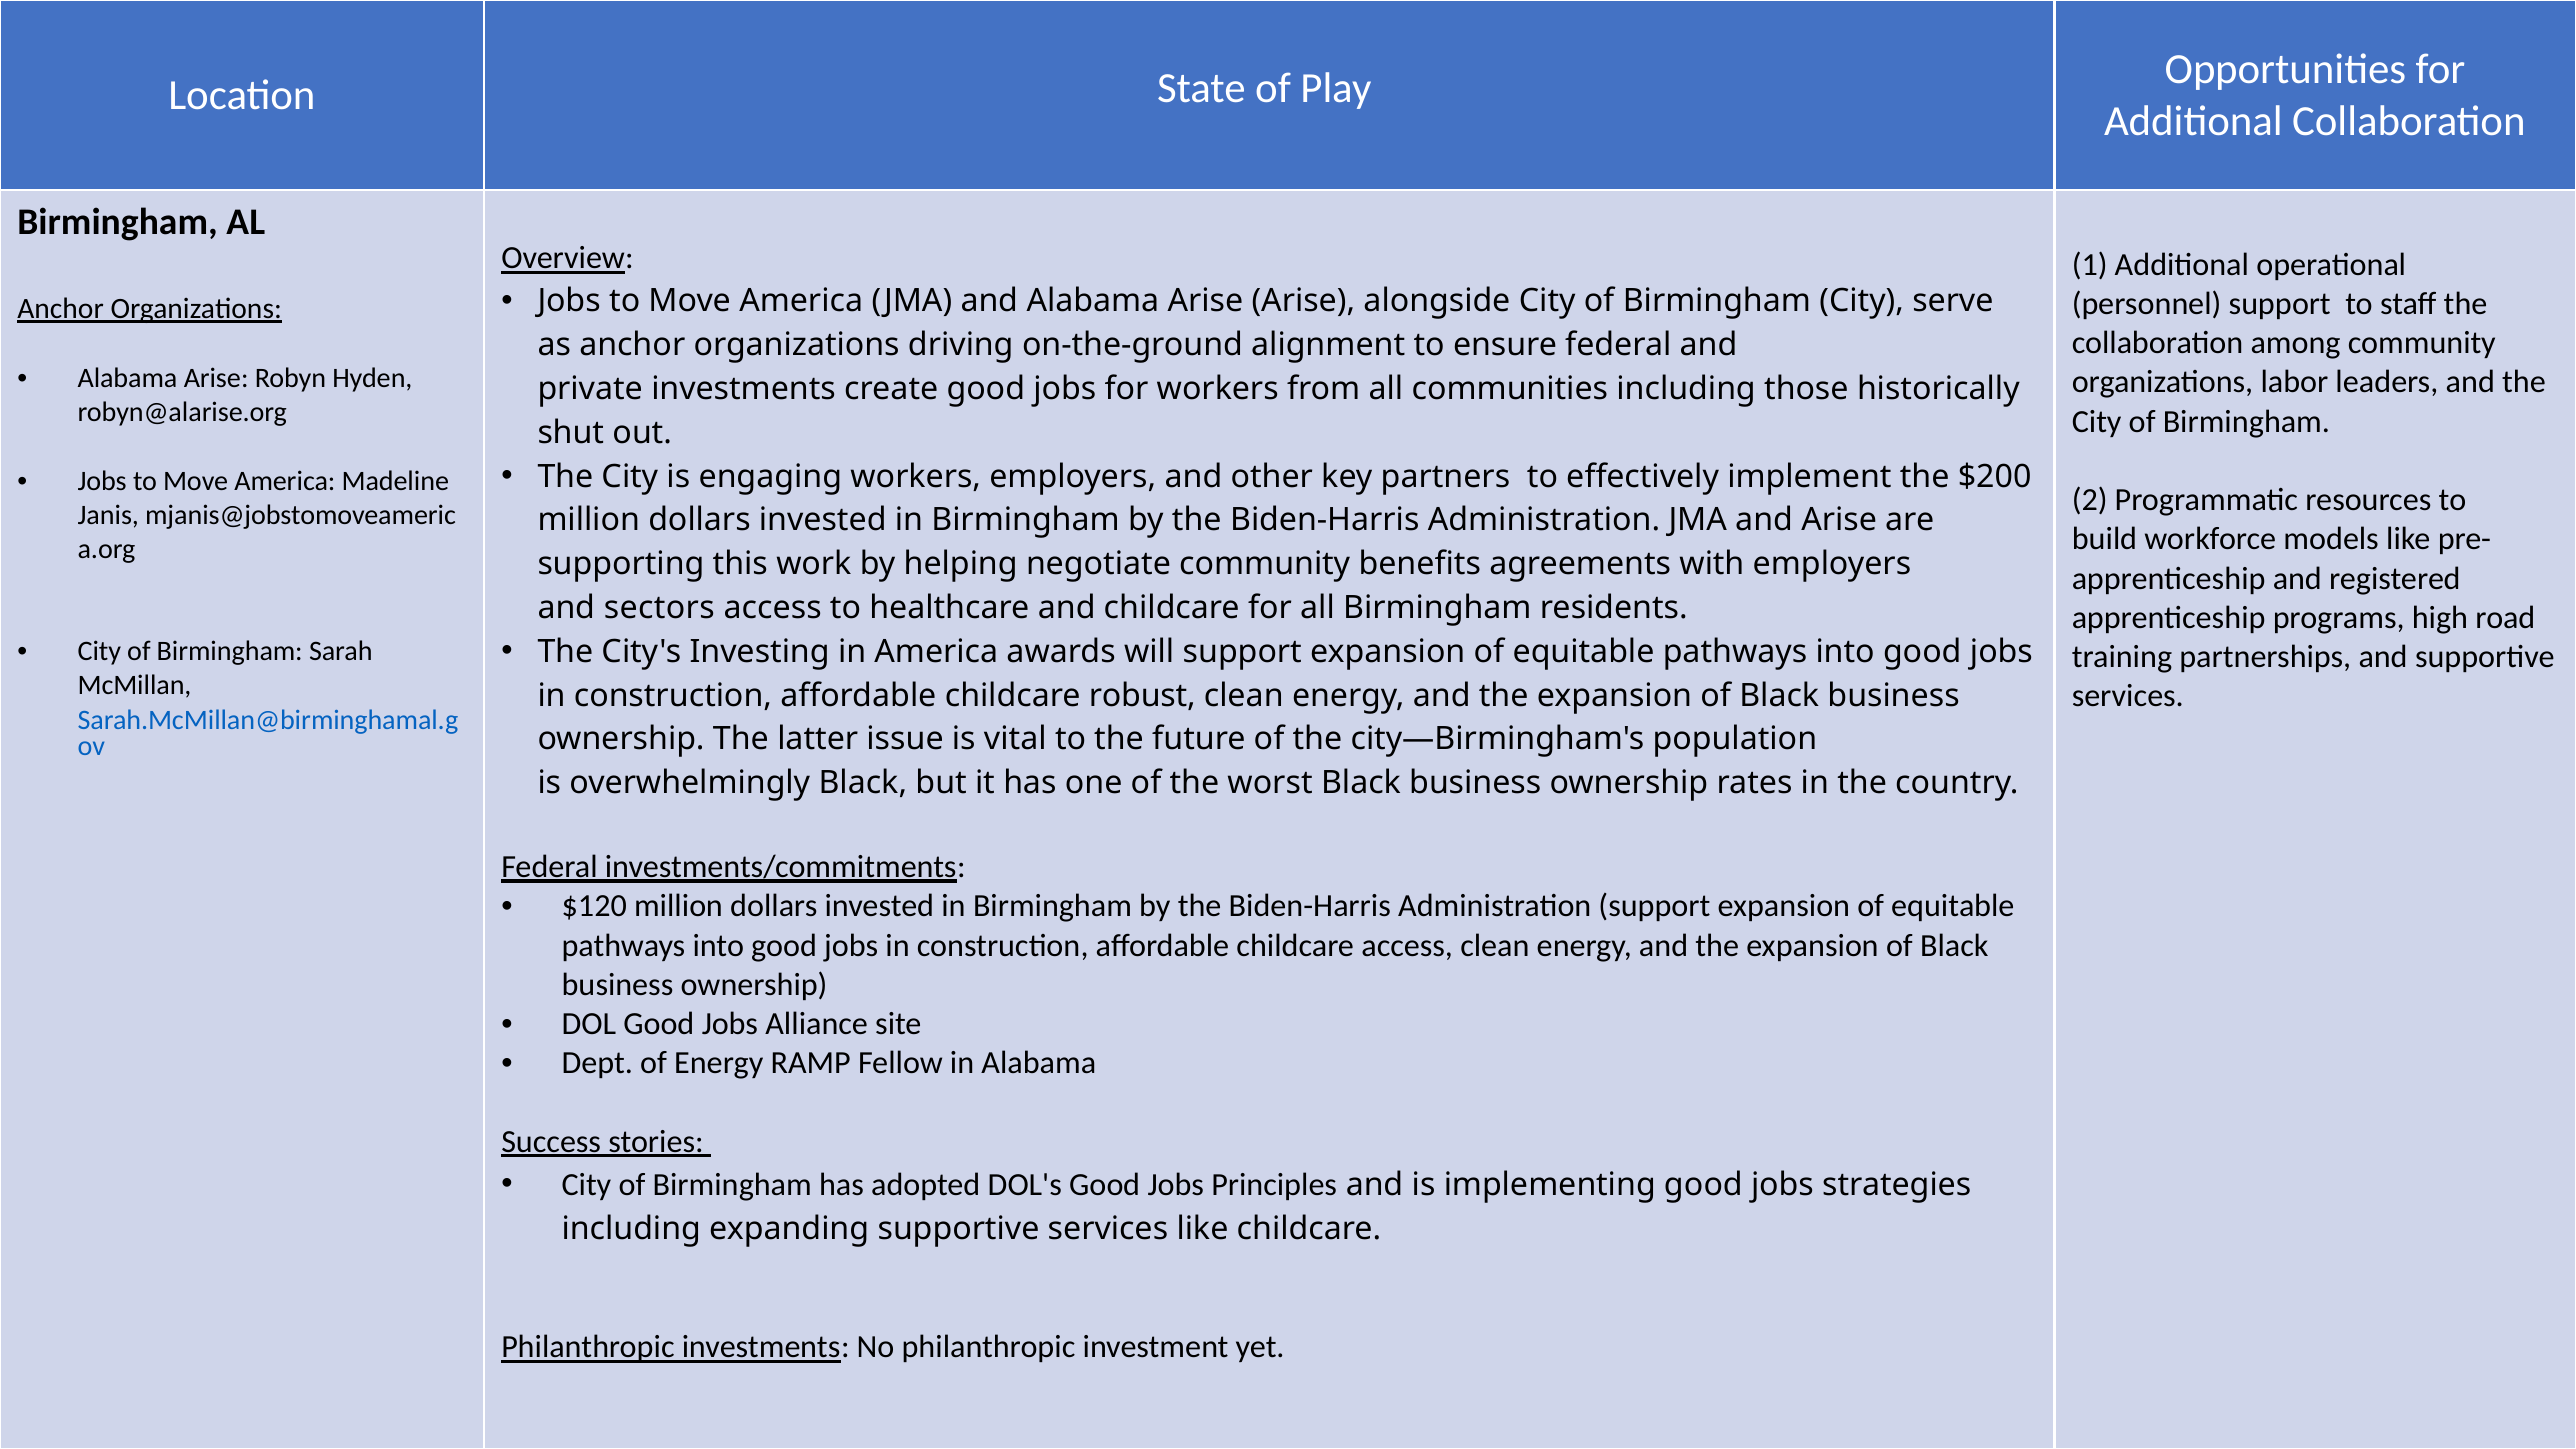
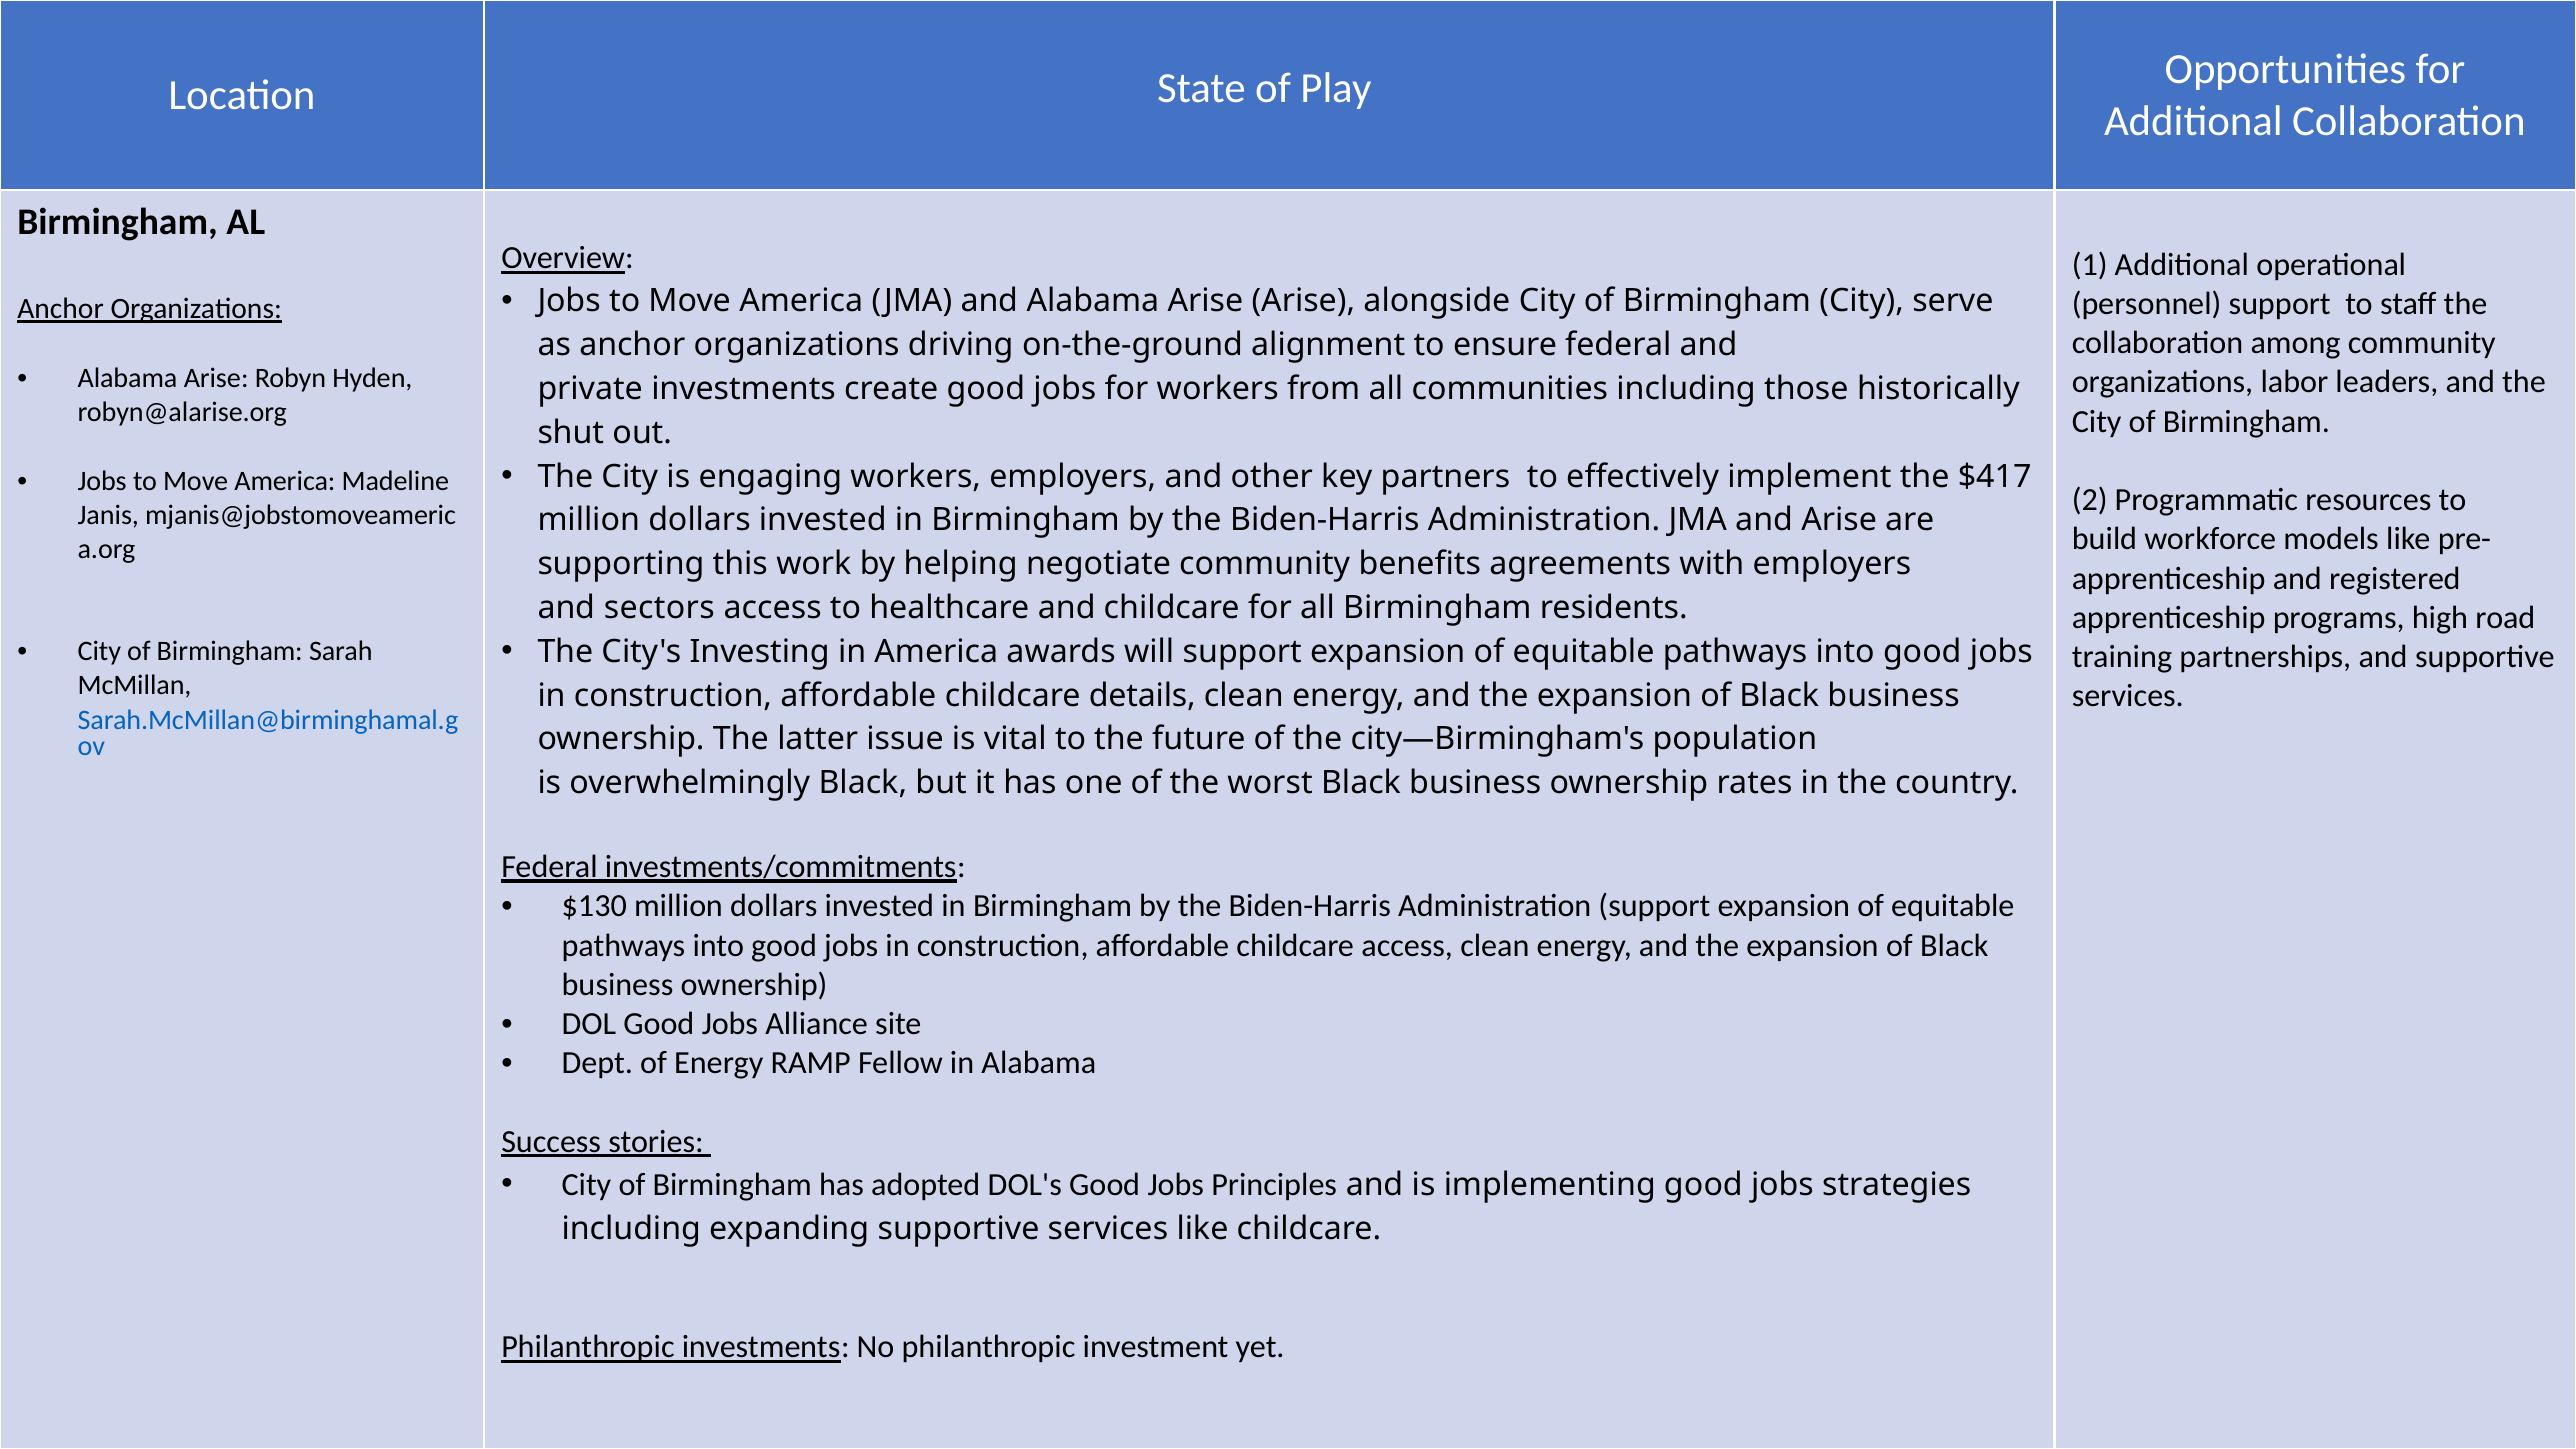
$200: $200 -> $417 (1995, 476)
robust: robust -> details (1142, 696)
$120: $120 -> $130 (594, 906)
